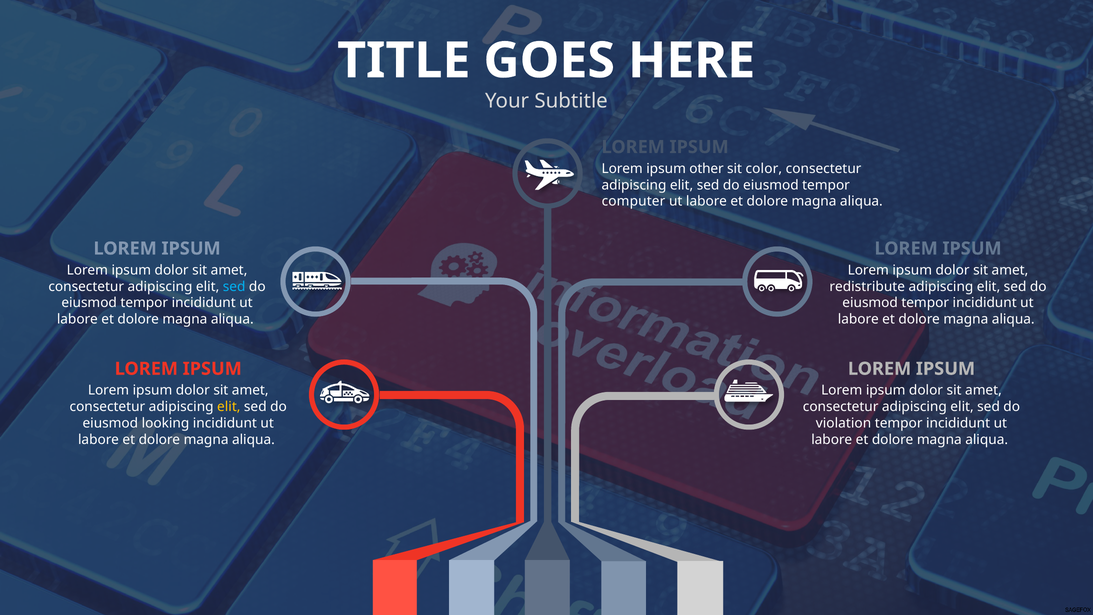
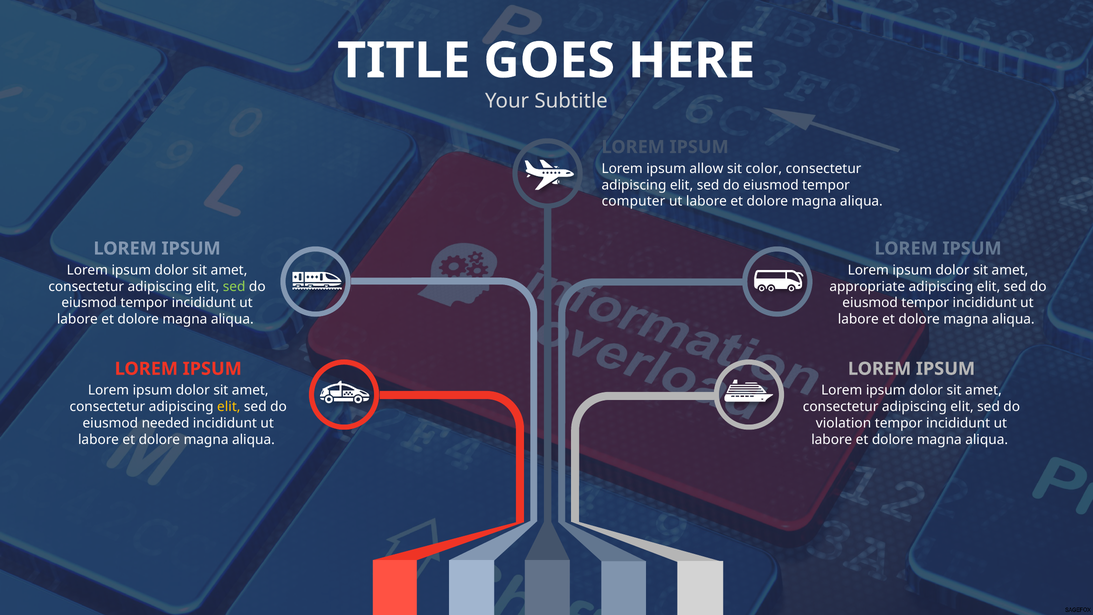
other: other -> allow (706, 169)
sed colour: light blue -> light green (234, 286)
redistribute: redistribute -> appropriate (867, 286)
looking: looking -> needed (166, 423)
